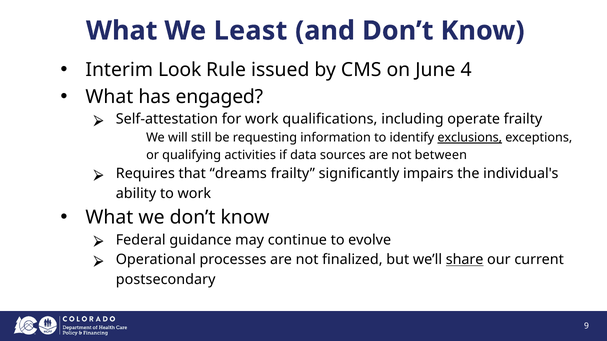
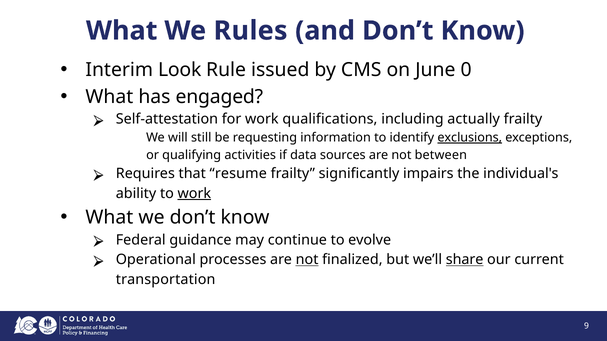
Least: Least -> Rules (251, 31)
4: 4 -> 0 (466, 70)
operate: operate -> actually (474, 119)
dreams: dreams -> resume (238, 174)
work underline: none -> present (194, 194)
not underline: none -> present (307, 260)
postsecondary: postsecondary -> transportation (166, 280)
